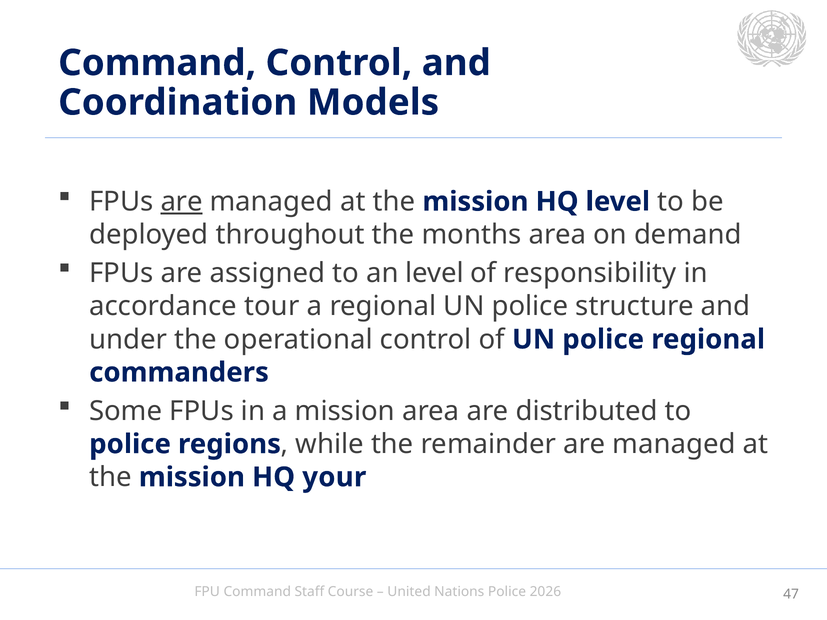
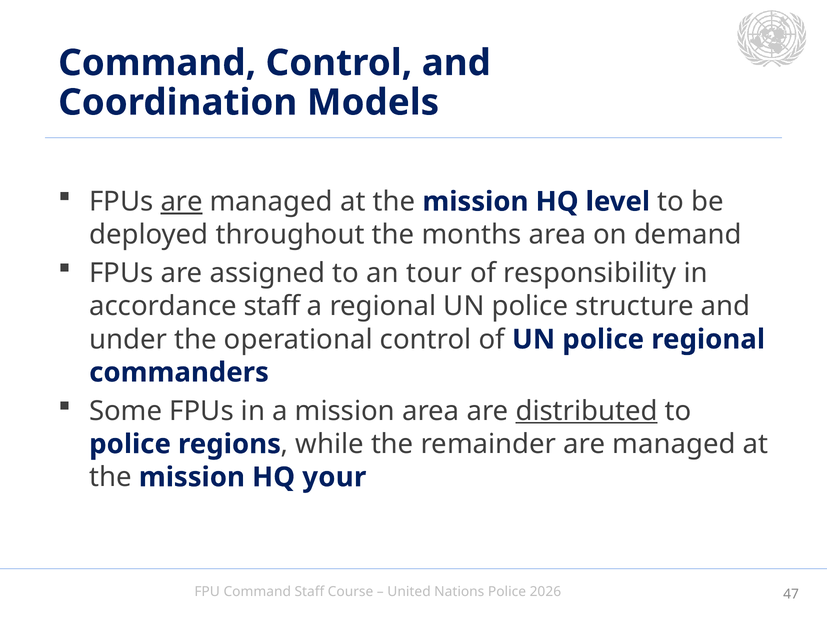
an level: level -> tour (434, 273)
accordance tour: tour -> staff (272, 306)
distributed underline: none -> present (587, 411)
